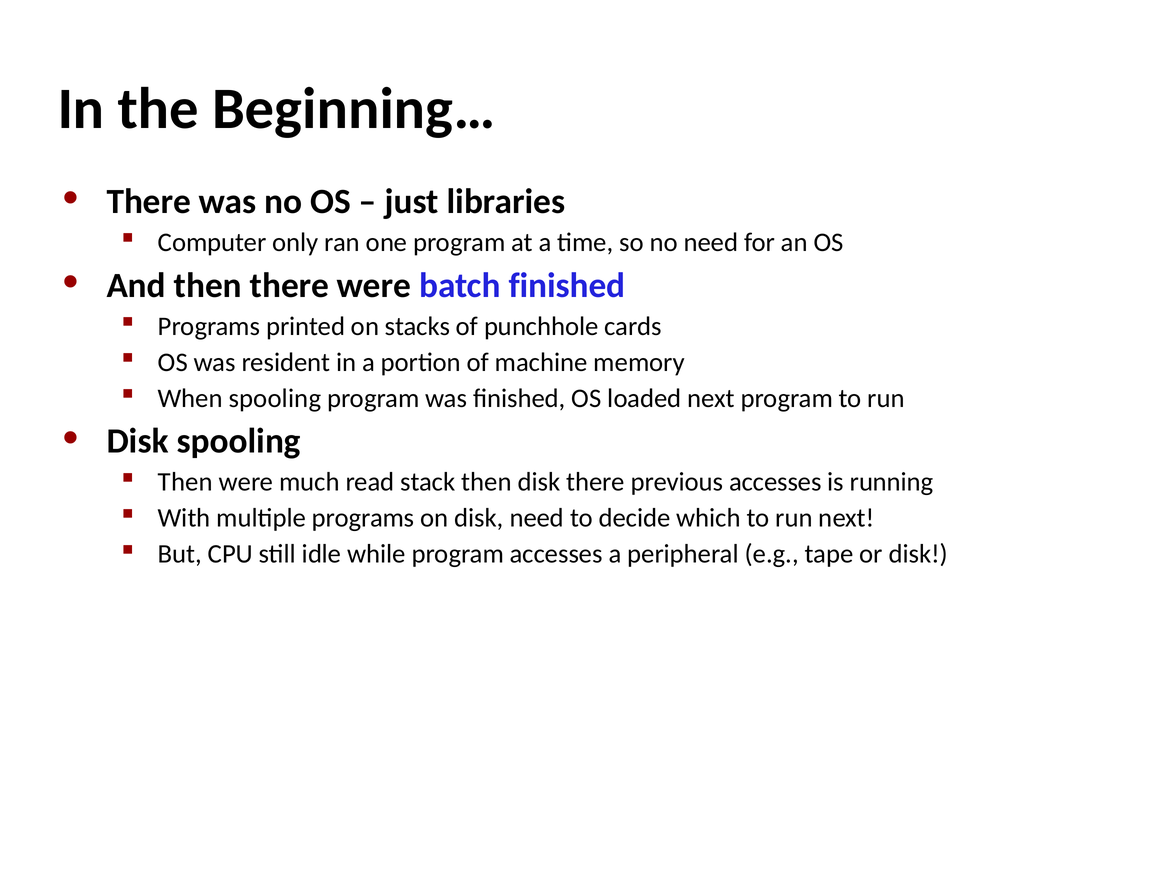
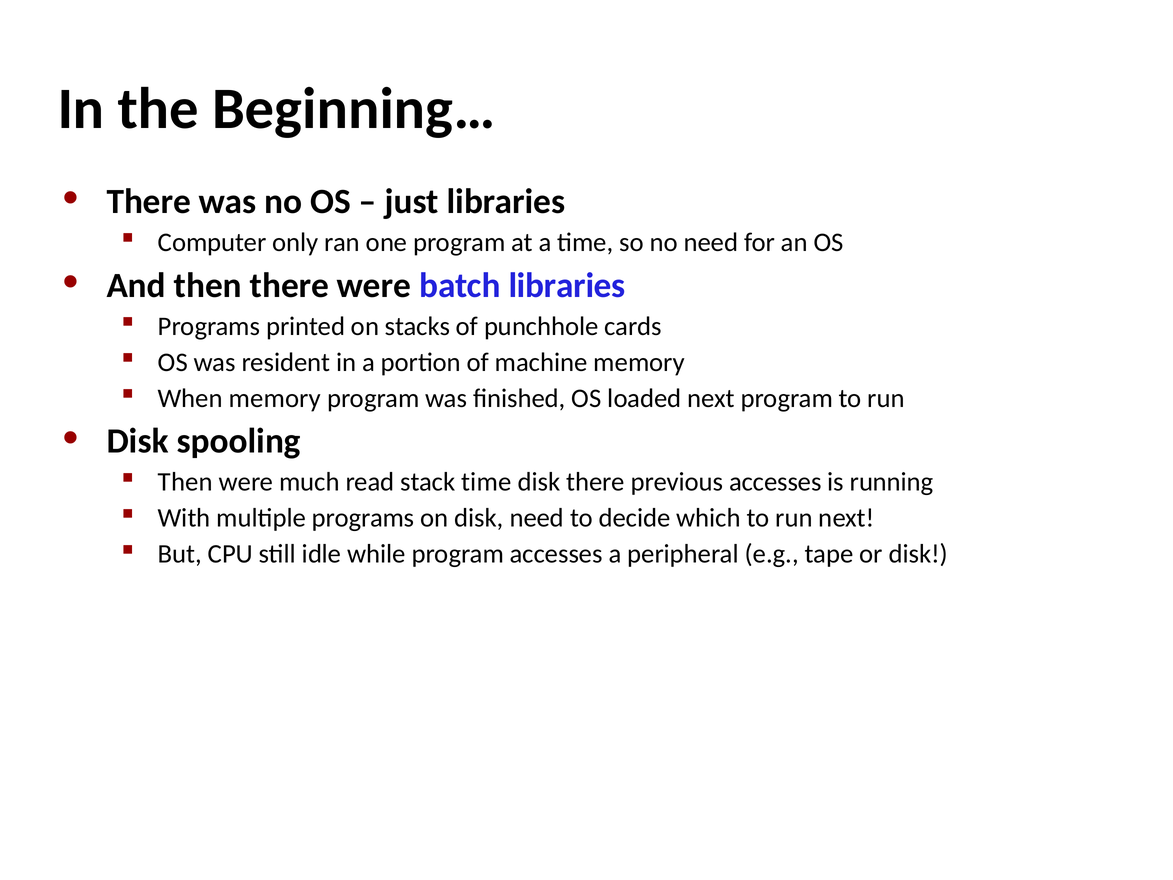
batch finished: finished -> libraries (567, 285)
When spooling: spooling -> memory (275, 398)
stack then: then -> time (486, 482)
